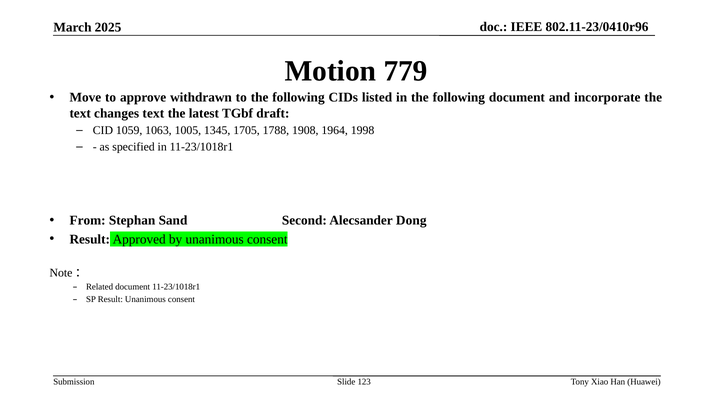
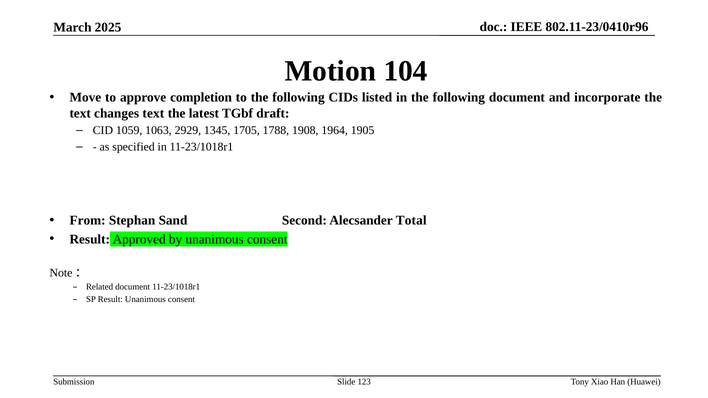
779: 779 -> 104 (406, 71)
withdrawn: withdrawn -> completion (201, 97)
1005: 1005 -> 2929 (188, 131)
1998: 1998 -> 1905 (363, 131)
Dong: Dong -> Total (411, 221)
